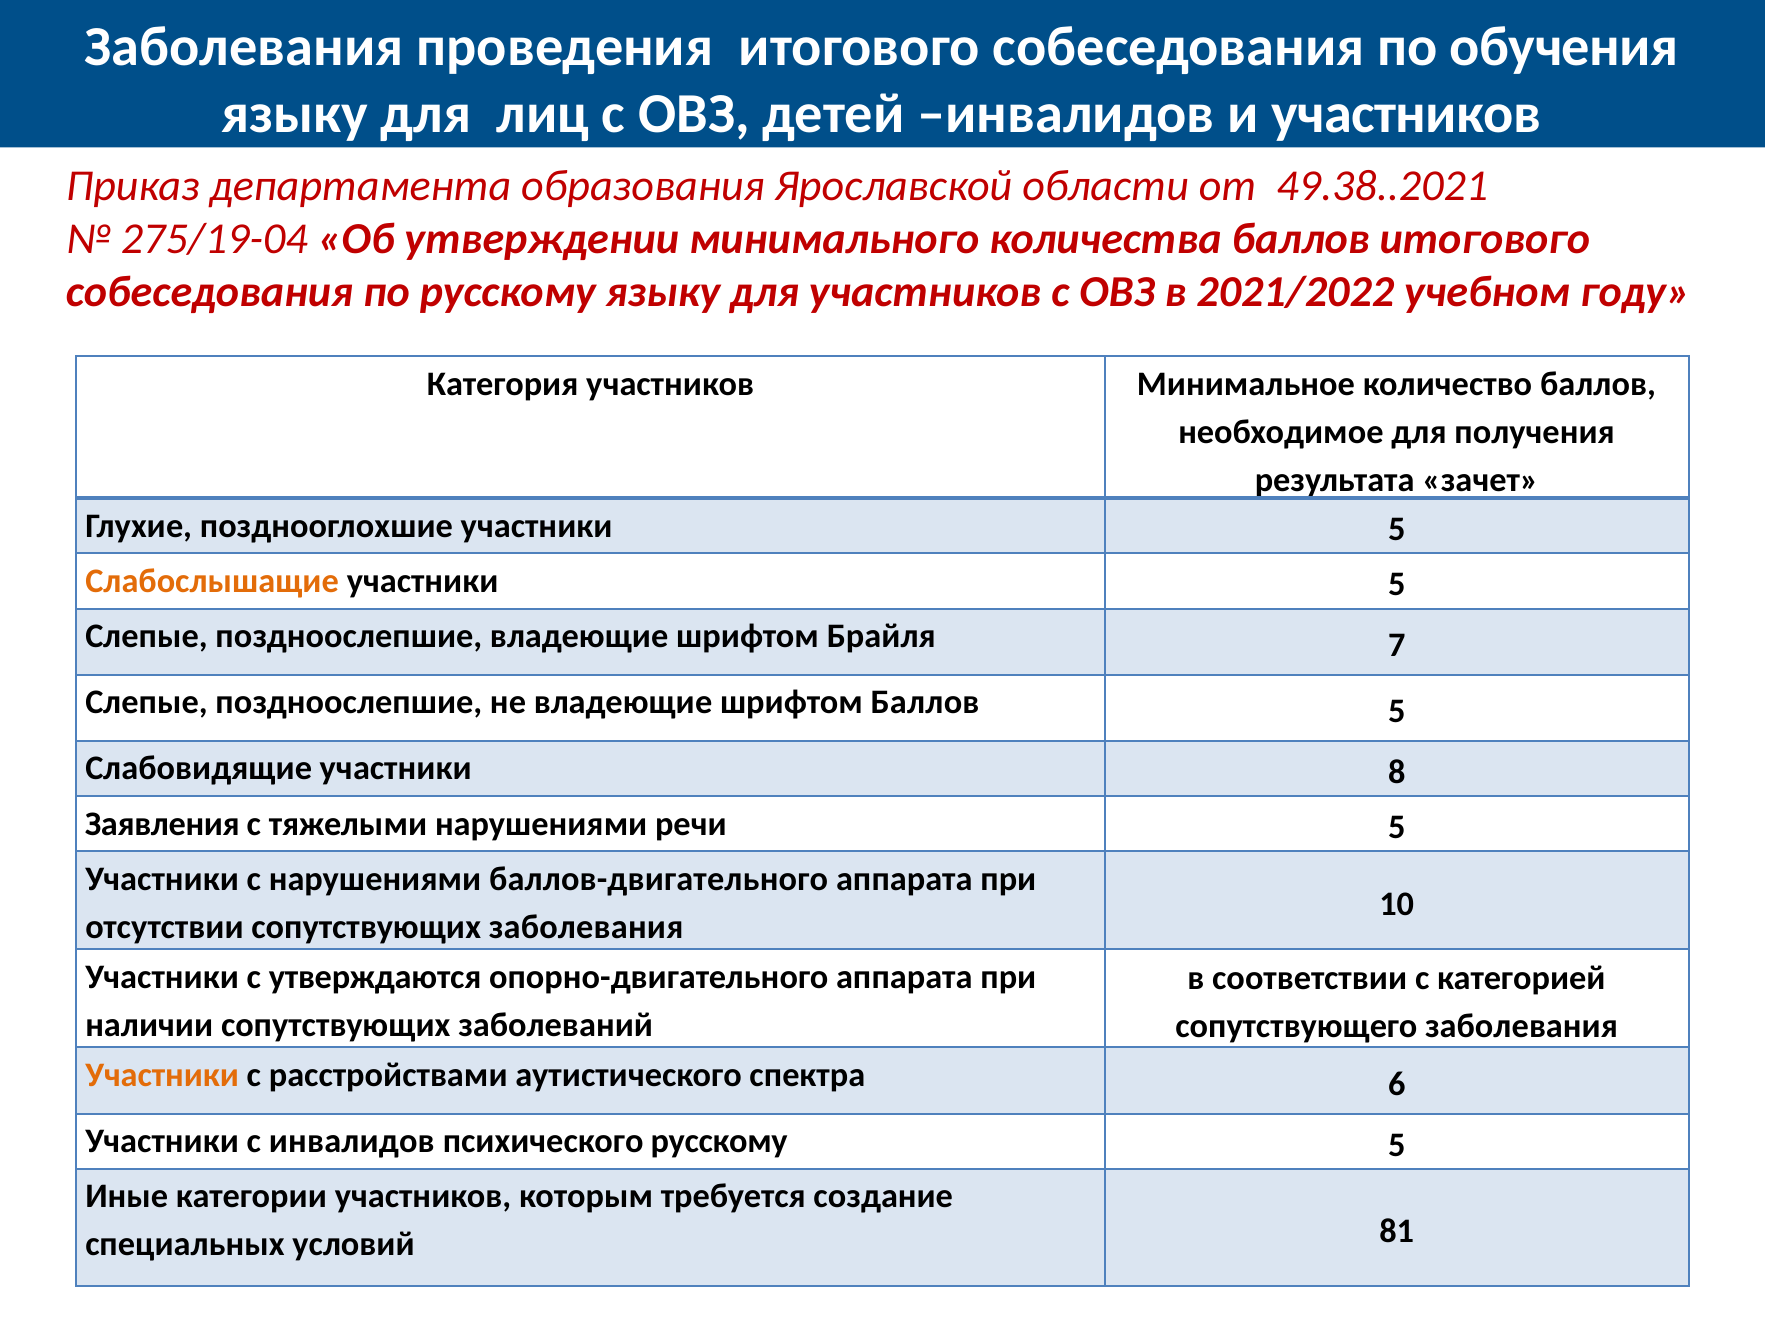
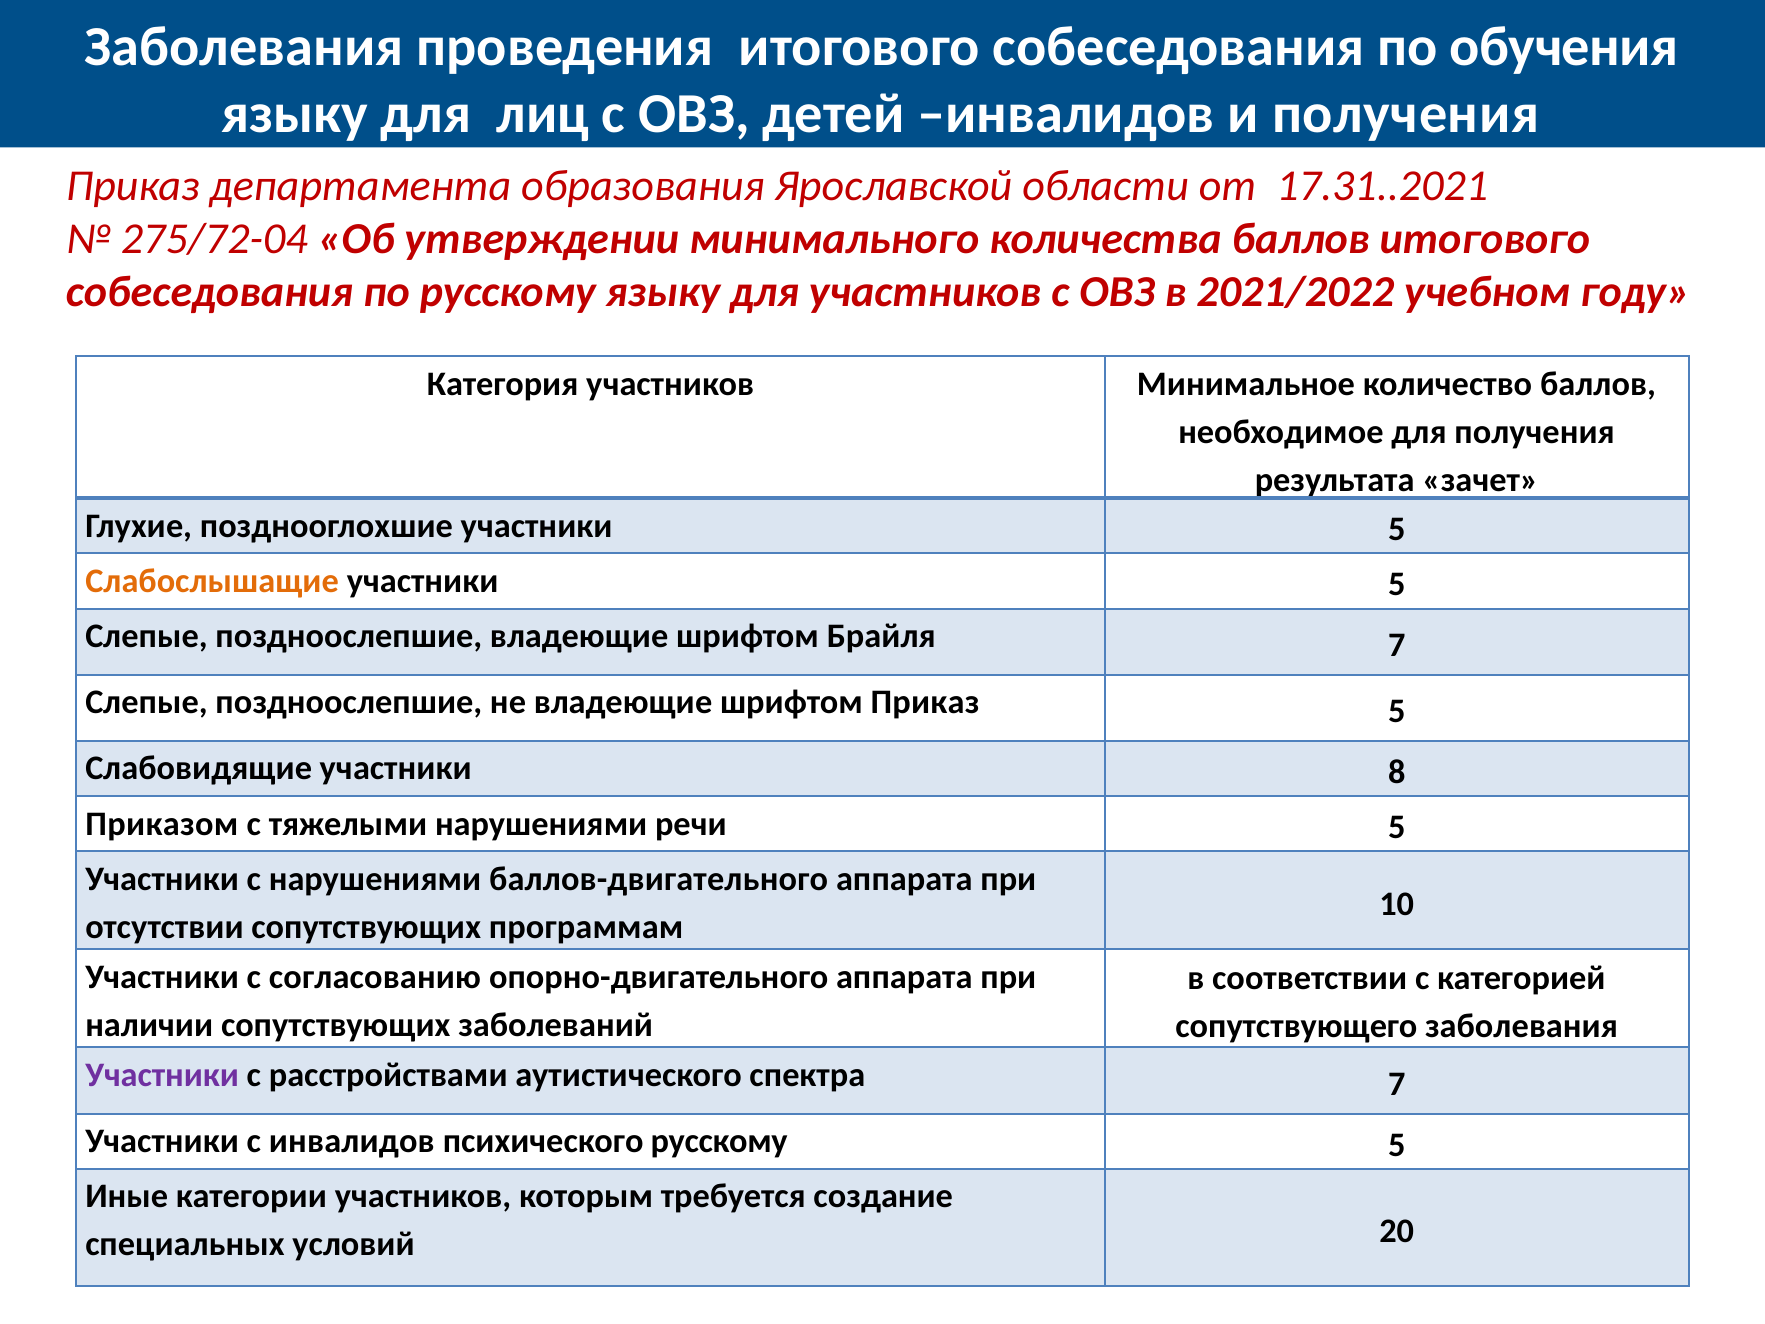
и участников: участников -> получения (1406, 114)
49.38..2021: 49.38..2021 -> 17.31..2021 (1382, 186)
275/19-04: 275/19-04 -> 275/72-04 (214, 239)
шрифтом Баллов: Баллов -> Приказ (925, 702)
Заявления: Заявления -> Приказом (162, 824)
сопутствующих заболевания: заболевания -> программам (586, 927)
утверждаются: утверждаются -> согласованию (375, 977)
Участники colour: orange -> purple (162, 1075)
спектра 6: 6 -> 7 (1397, 1084)
81: 81 -> 20 (1397, 1231)
